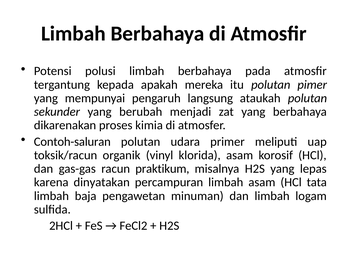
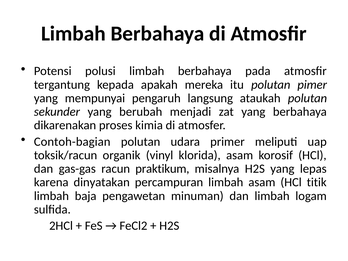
Contoh-saluran: Contoh-saluran -> Contoh-bagian (72, 142)
tata: tata -> titik (317, 182)
